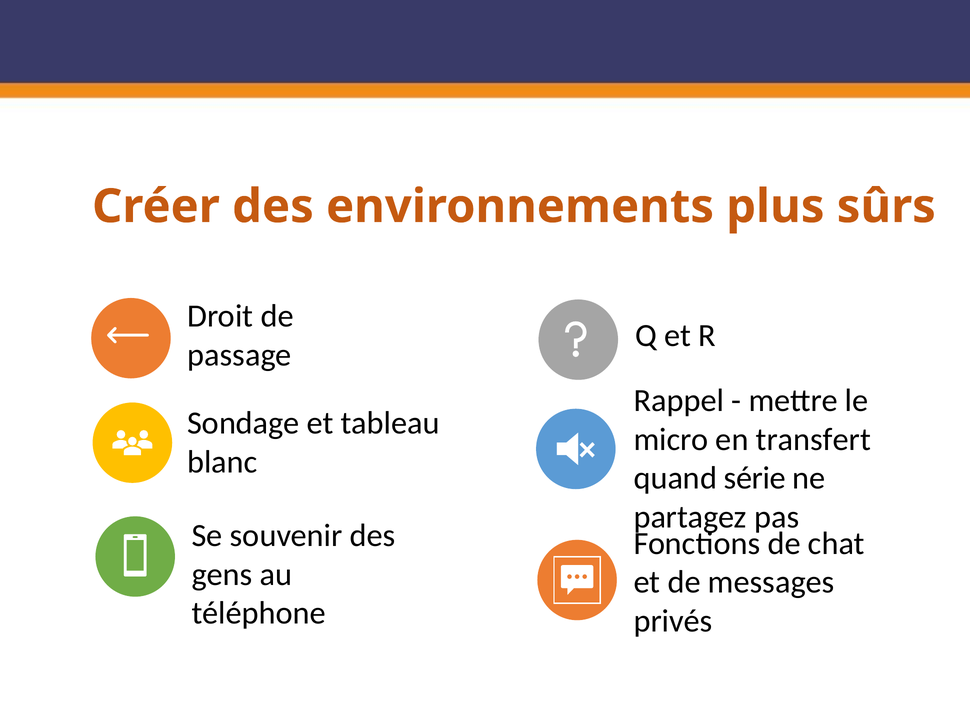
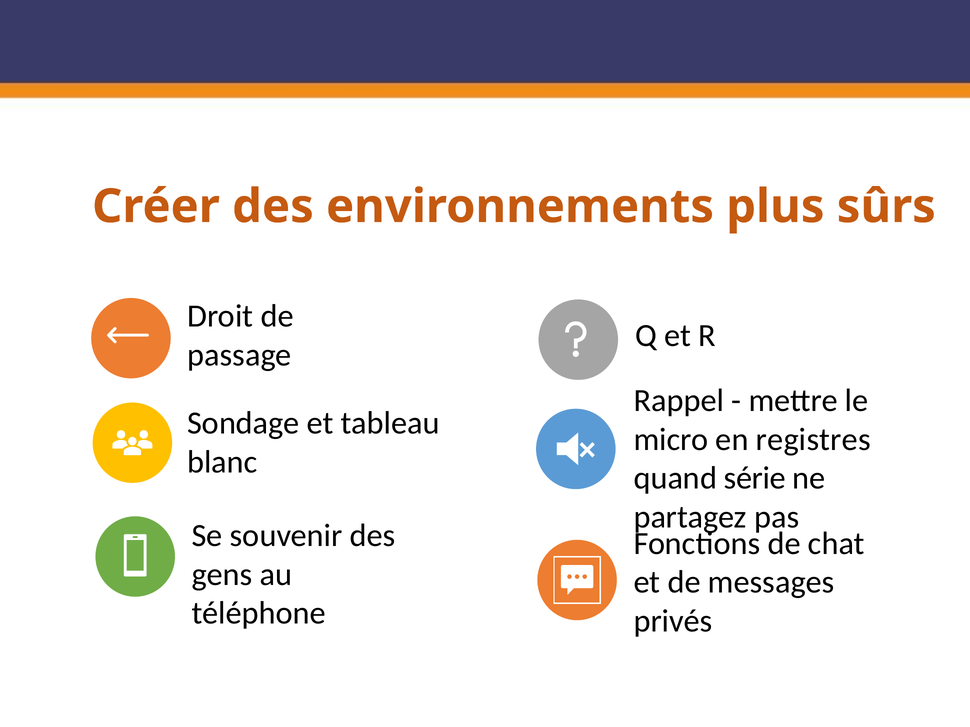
transfert: transfert -> registres (813, 440)
